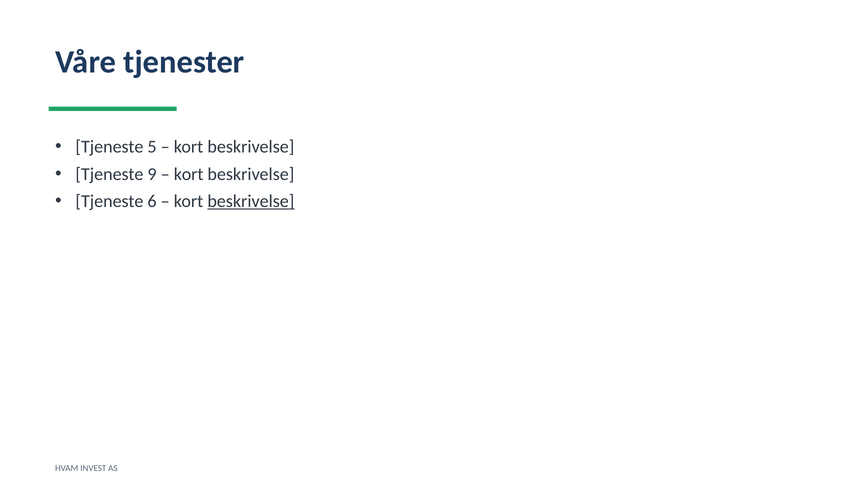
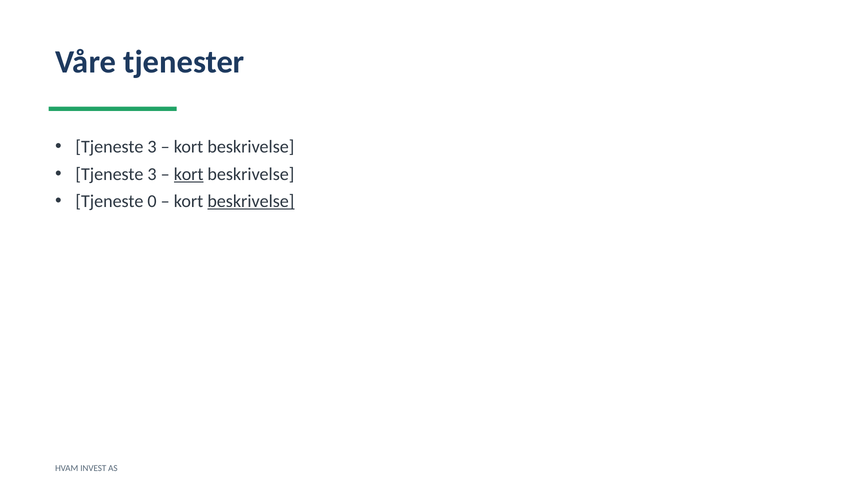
5: 5 -> 3 (152, 147)
9: 9 -> 3 (152, 174)
kort underline: none -> present (189, 174)
6: 6 -> 0 (152, 201)
